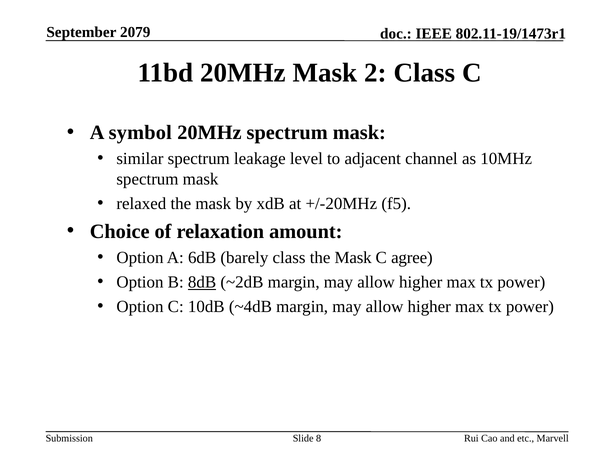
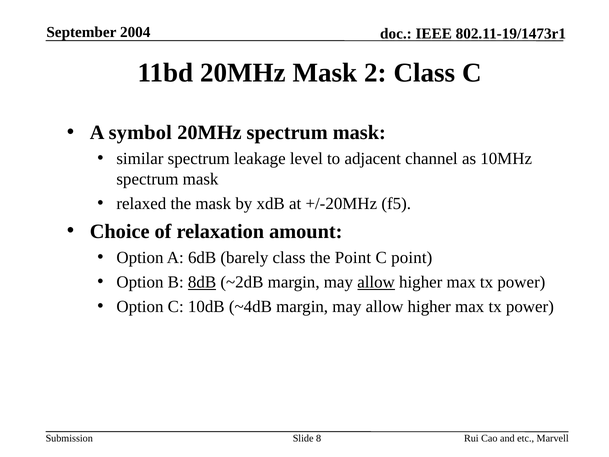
2079: 2079 -> 2004 (135, 32)
Mask: Mask -> Point (353, 258)
C agree: agree -> point (412, 258)
allow underline: none -> present (376, 282)
